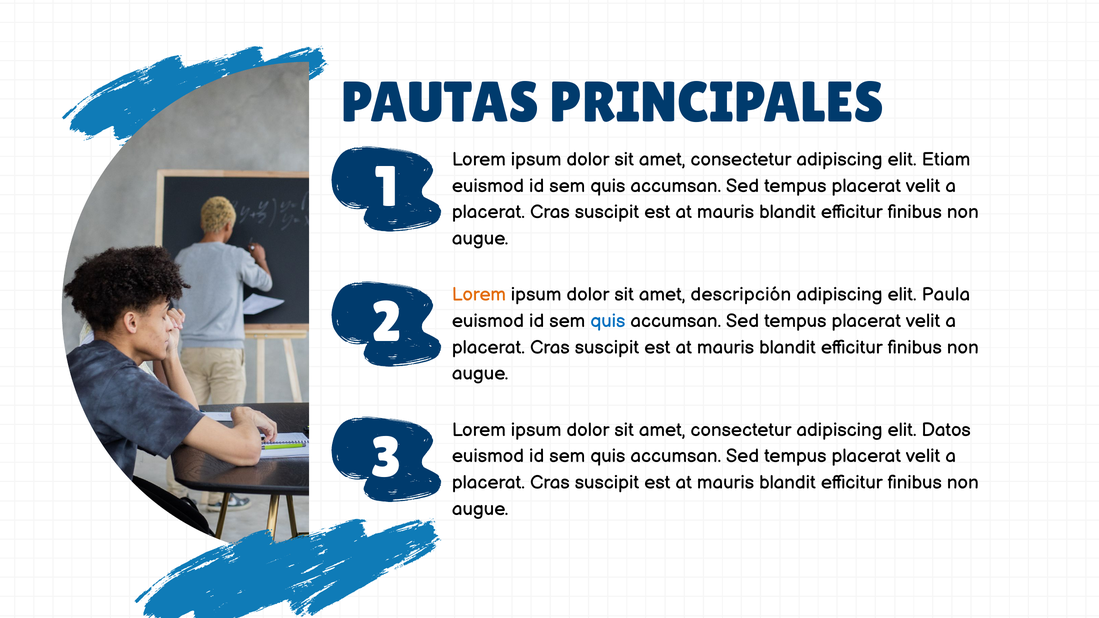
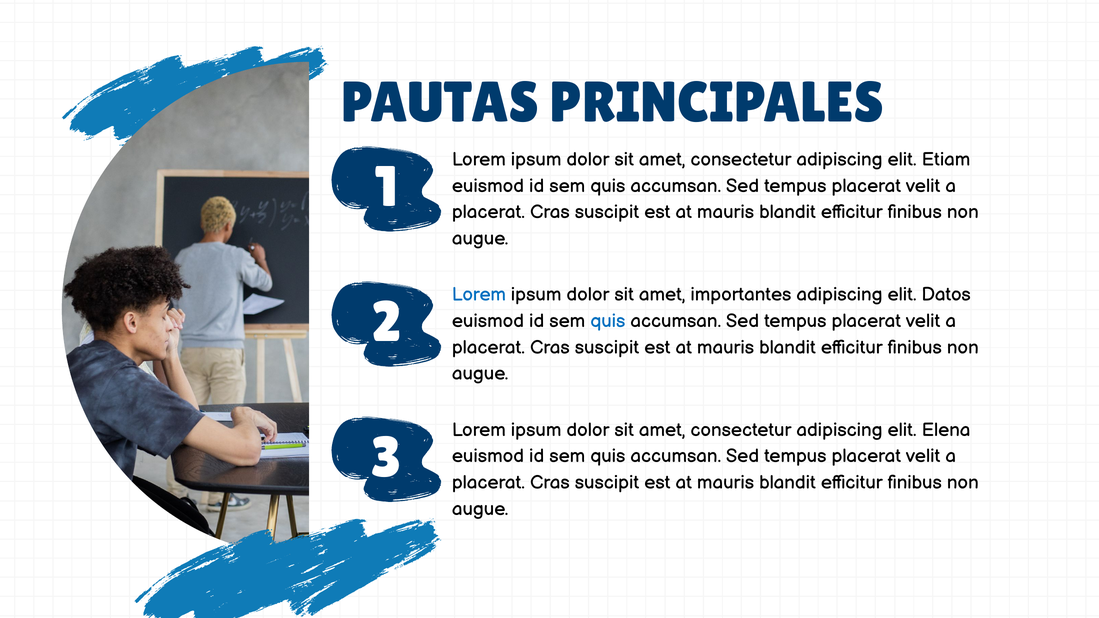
Lorem colour: orange -> blue (479, 295)
descripción: descripción -> importantes (741, 295)
Paula: Paula -> Datos (946, 295)
Datos: Datos -> Elena (946, 430)
